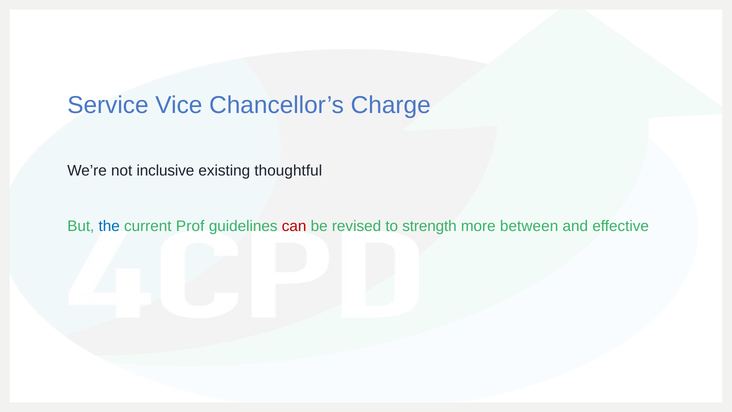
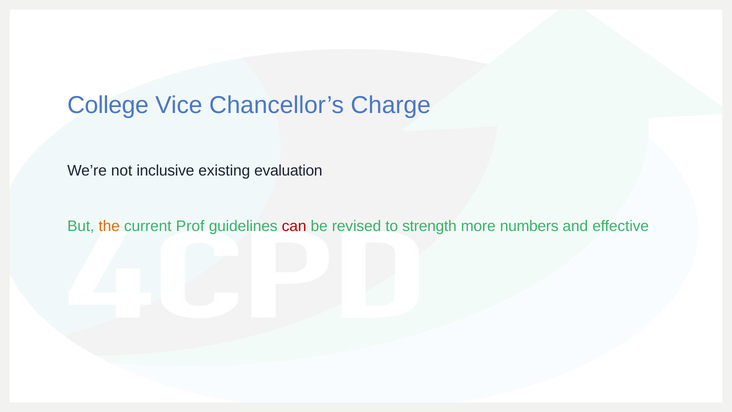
Service: Service -> College (108, 105)
thoughtful: thoughtful -> evaluation (288, 171)
the colour: blue -> orange (109, 226)
between: between -> numbers (529, 226)
